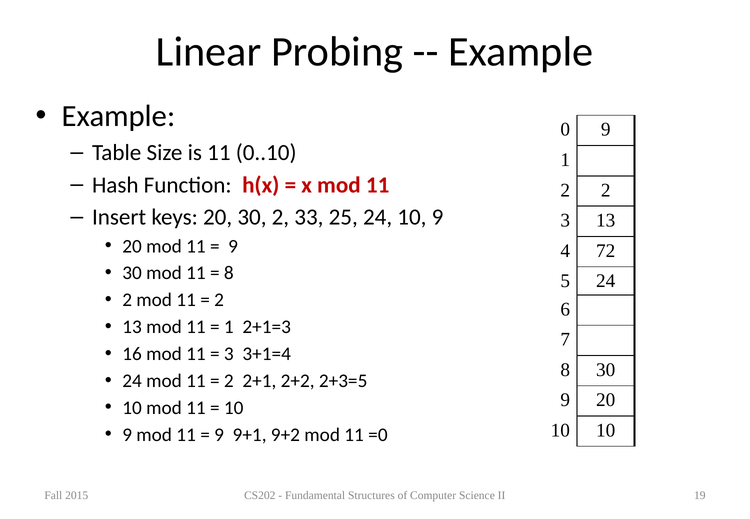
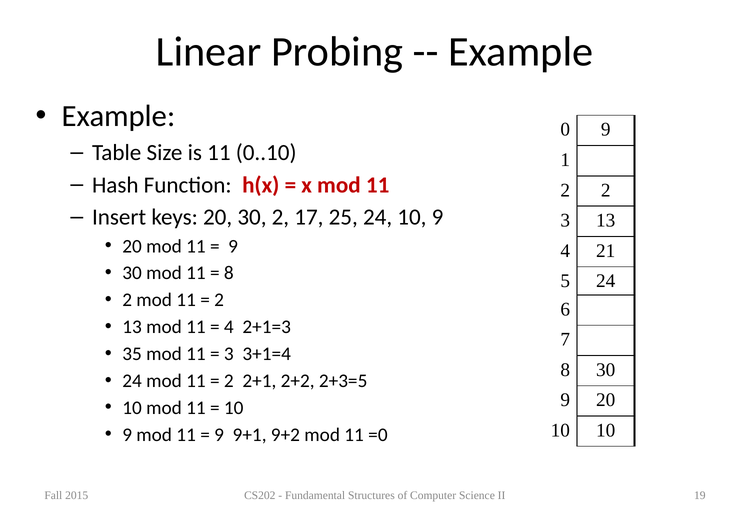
33: 33 -> 17 (309, 217)
72: 72 -> 21 (606, 251)
1: 1 -> 4 (229, 327)
16: 16 -> 35 (132, 354)
